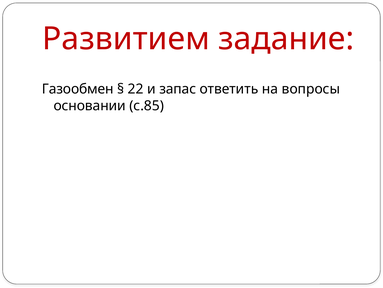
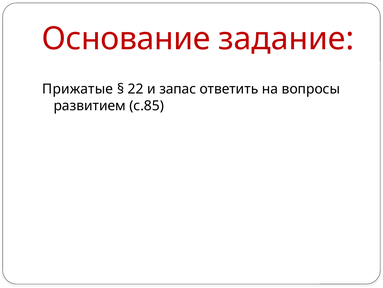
Развитием: Развитием -> Основание (126, 39)
Газообмен: Газообмен -> Прижатые (78, 89)
основании: основании -> развитием (90, 106)
